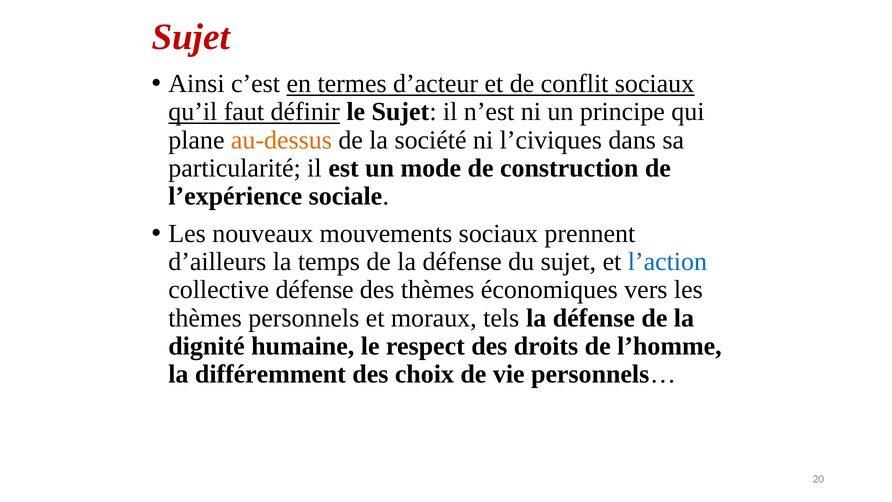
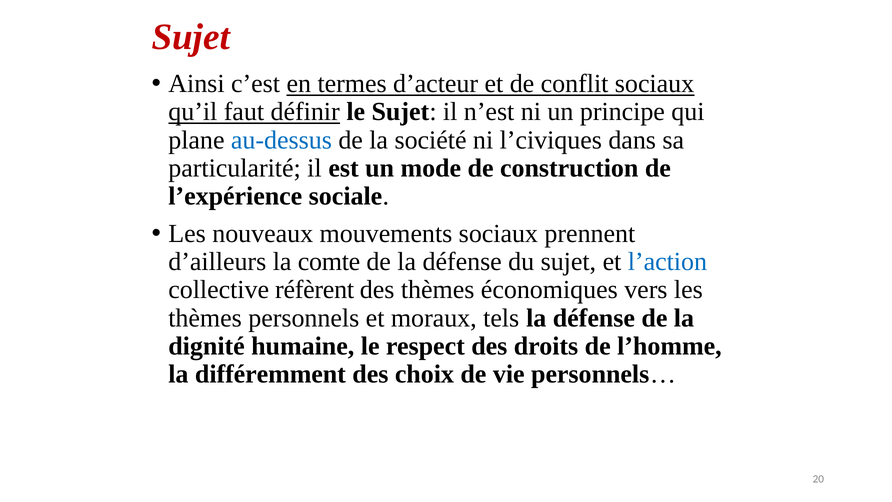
au-dessus colour: orange -> blue (281, 140)
temps: temps -> comte (329, 262)
collective défense: défense -> réfèrent (315, 290)
